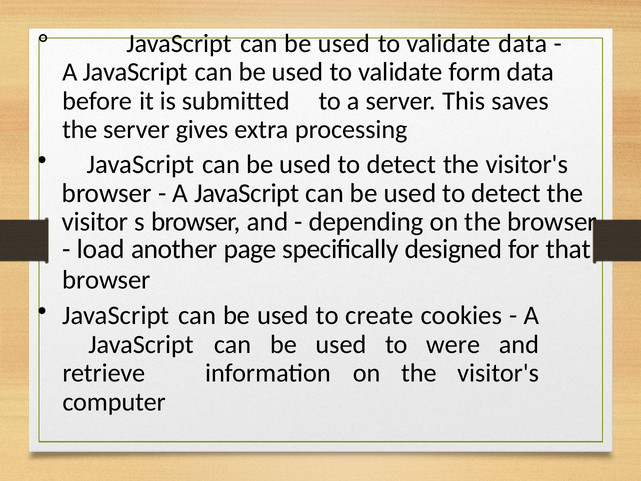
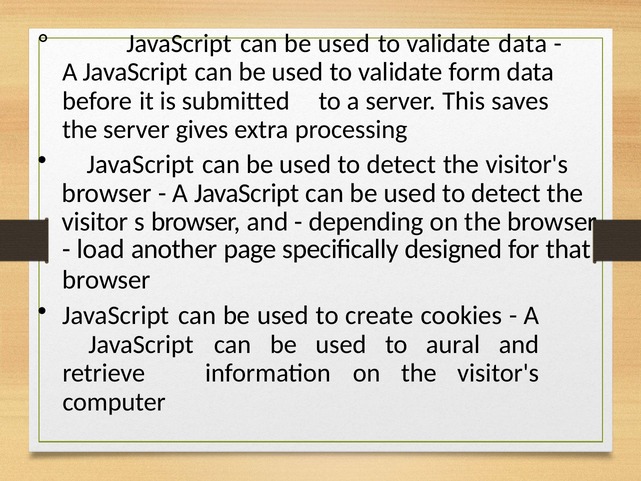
were: were -> aural (453, 344)
